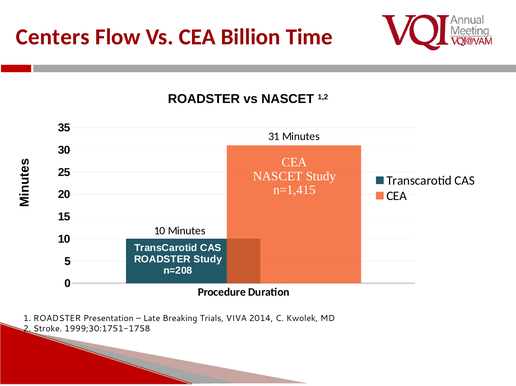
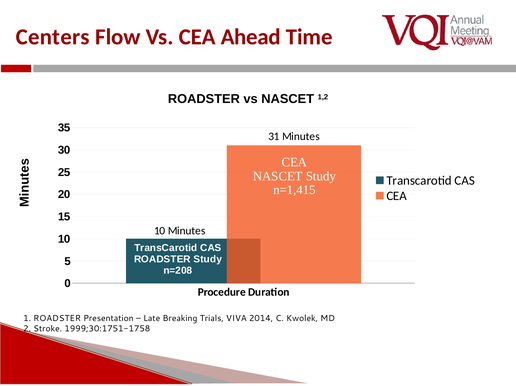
Billion: Billion -> Ahead (251, 37)
